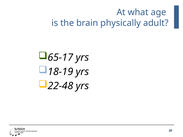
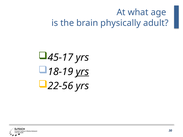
65-17: 65-17 -> 45-17 (60, 58)
yrs underline: none -> present (82, 72)
22-48: 22-48 -> 22-56 (60, 86)
